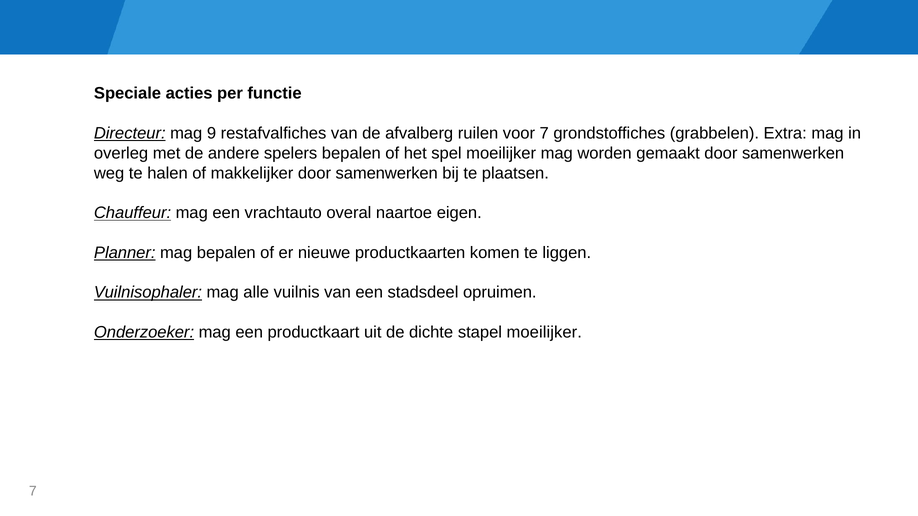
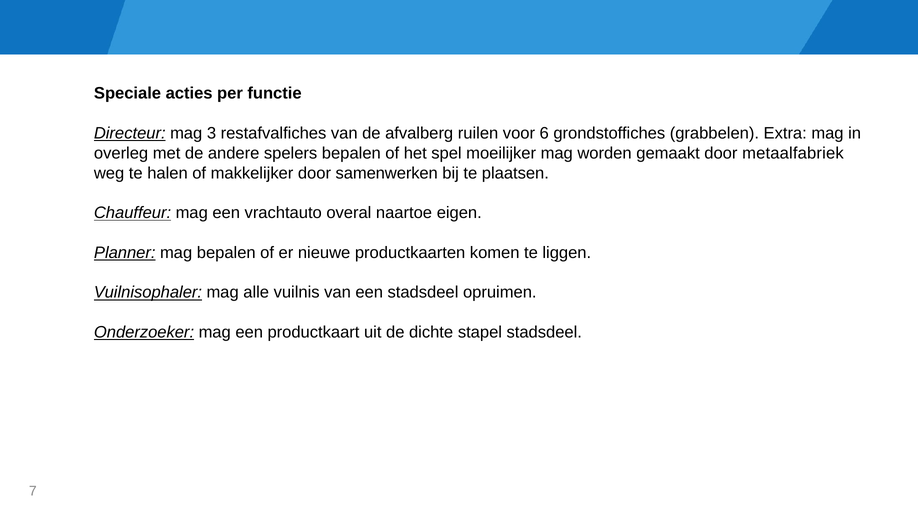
9: 9 -> 3 (212, 133)
voor 7: 7 -> 6 (544, 133)
gemaakt door samenwerken: samenwerken -> metaalfabriek (793, 153)
stapel moeilijker: moeilijker -> stadsdeel (544, 333)
